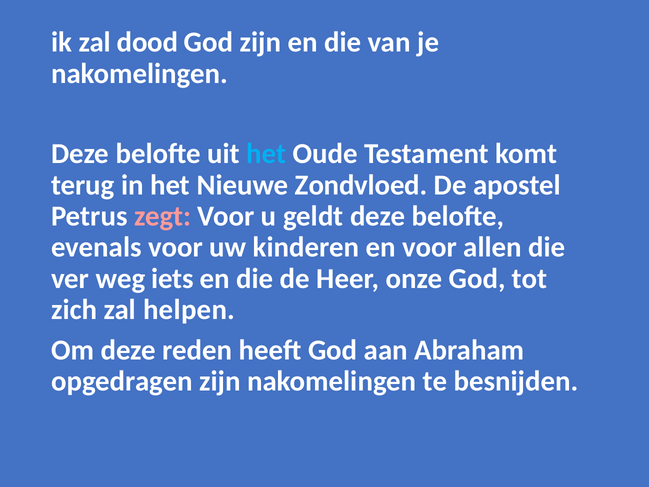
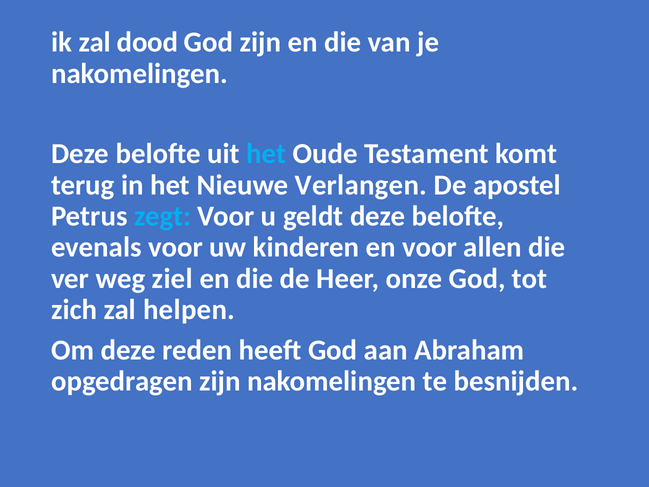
Zondvloed: Zondvloed -> Verlangen (361, 185)
zegt colour: pink -> light blue (163, 216)
iets: iets -> ziel (172, 278)
